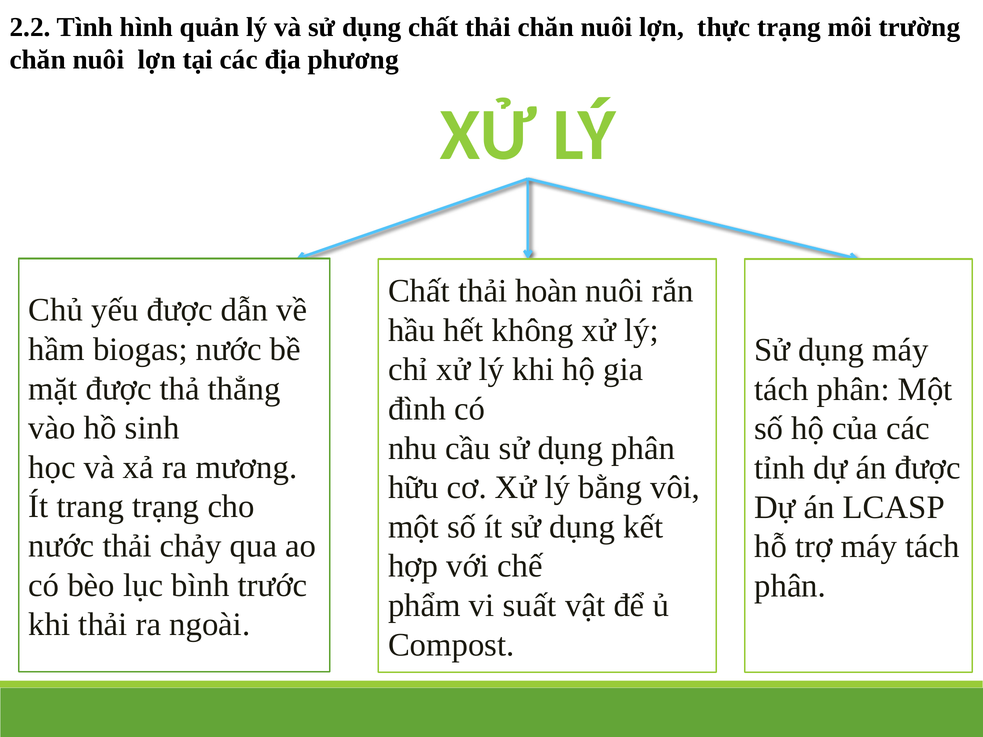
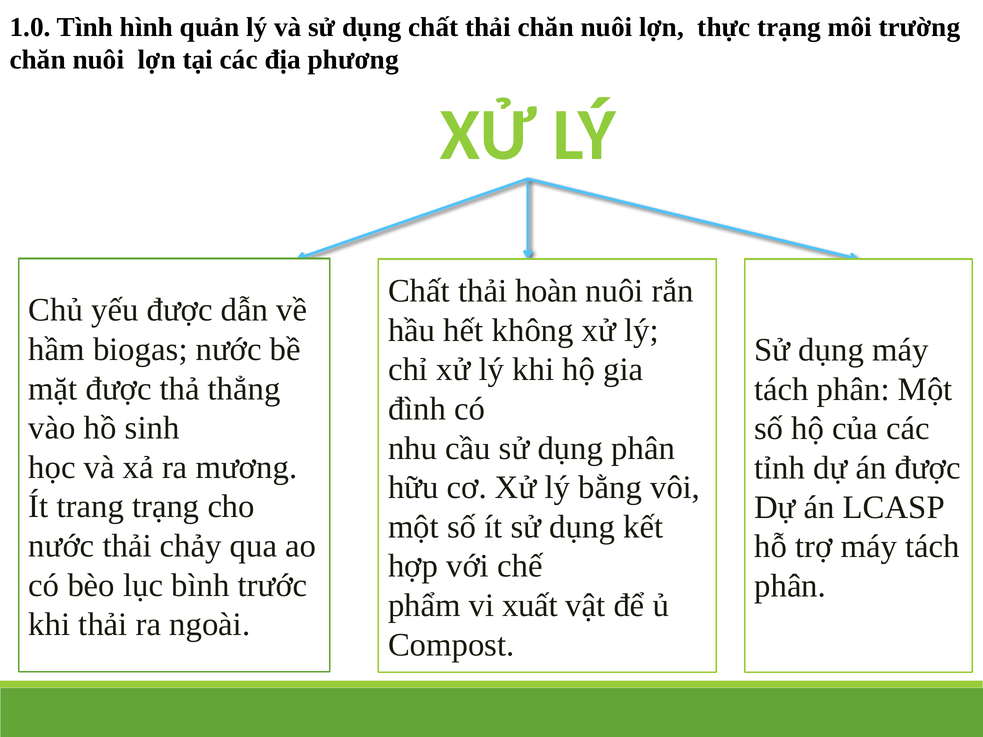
2.2: 2.2 -> 1.0 (30, 27)
suất: suất -> xuất (530, 606)
